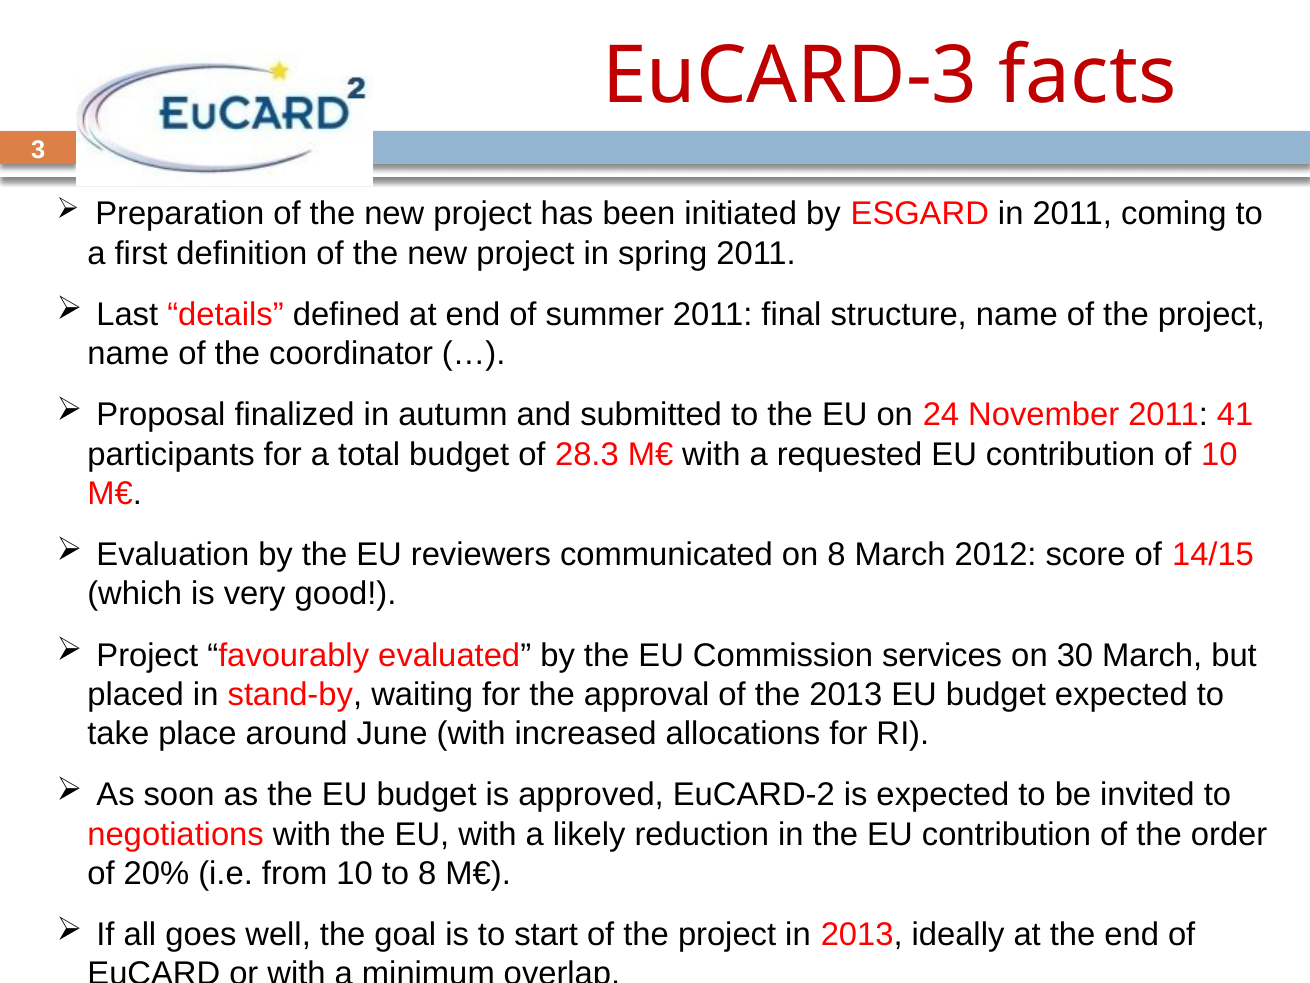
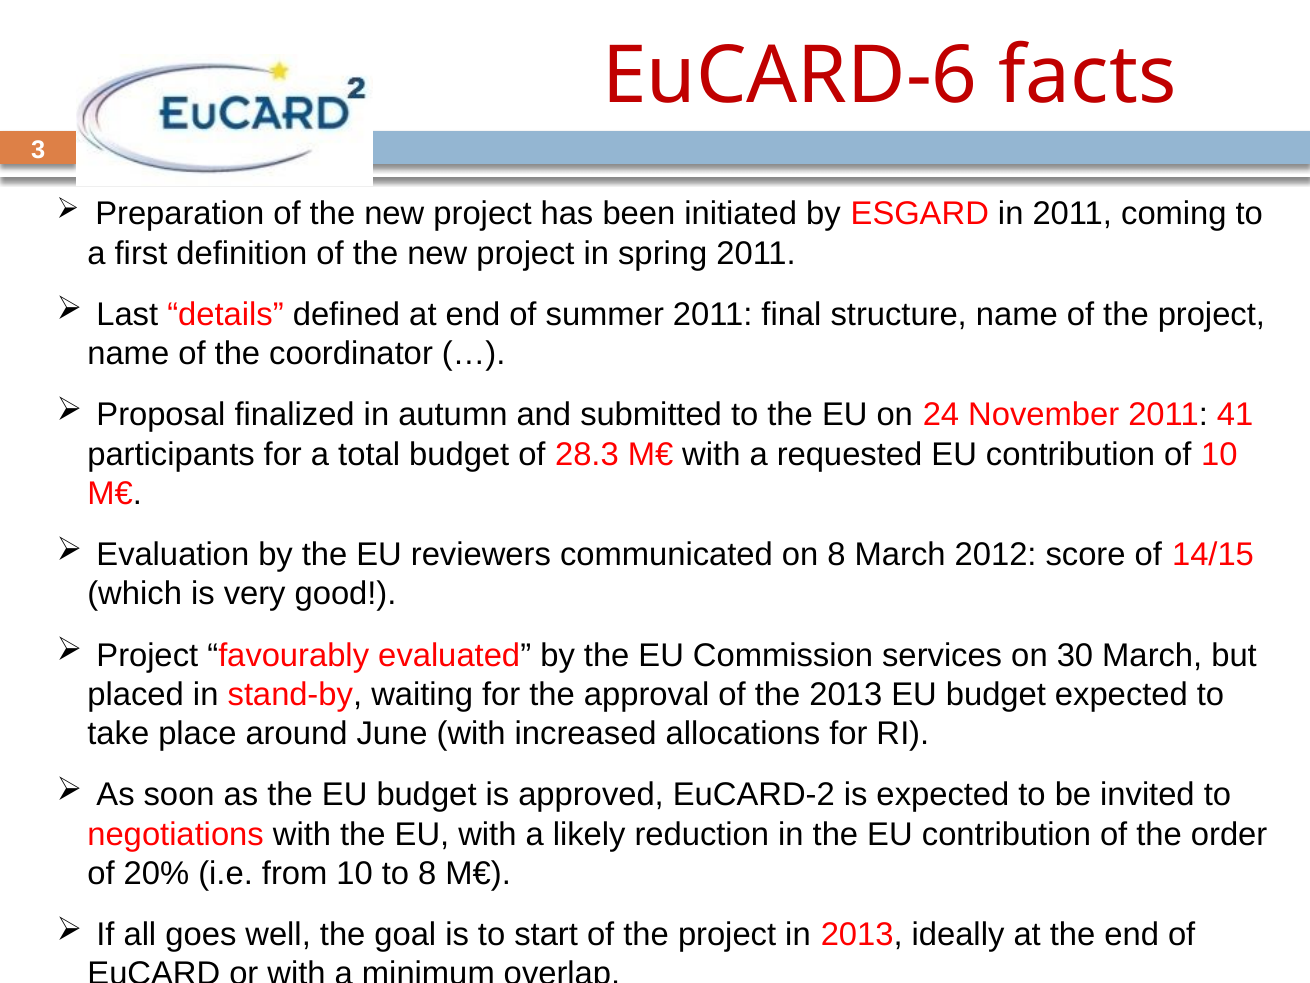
EuCARD-3: EuCARD-3 -> EuCARD-6 (790, 77)
